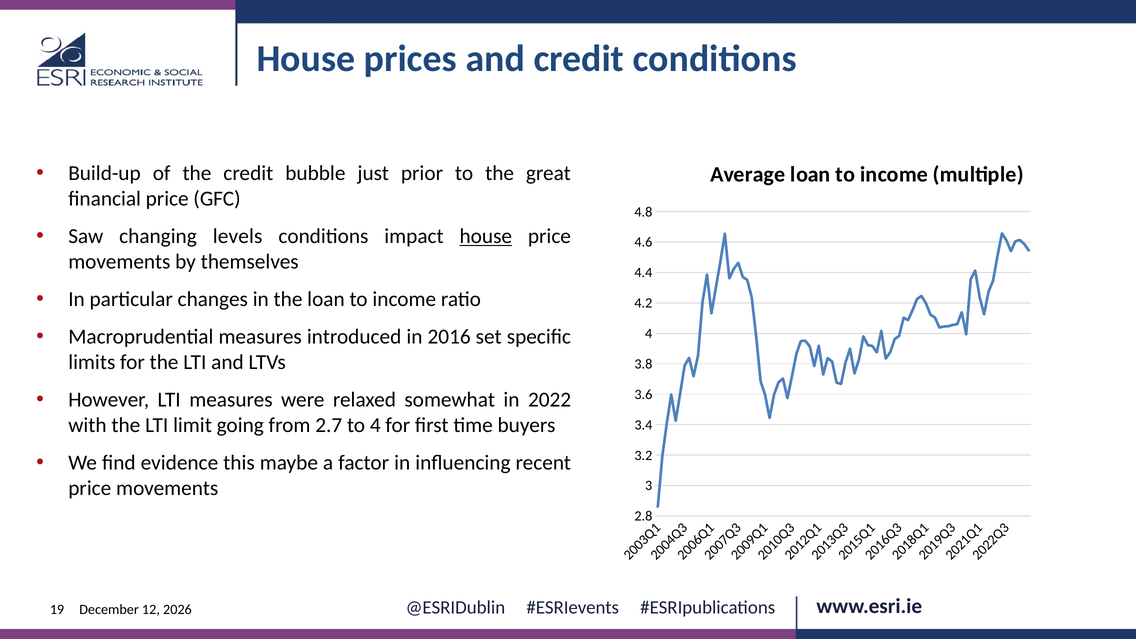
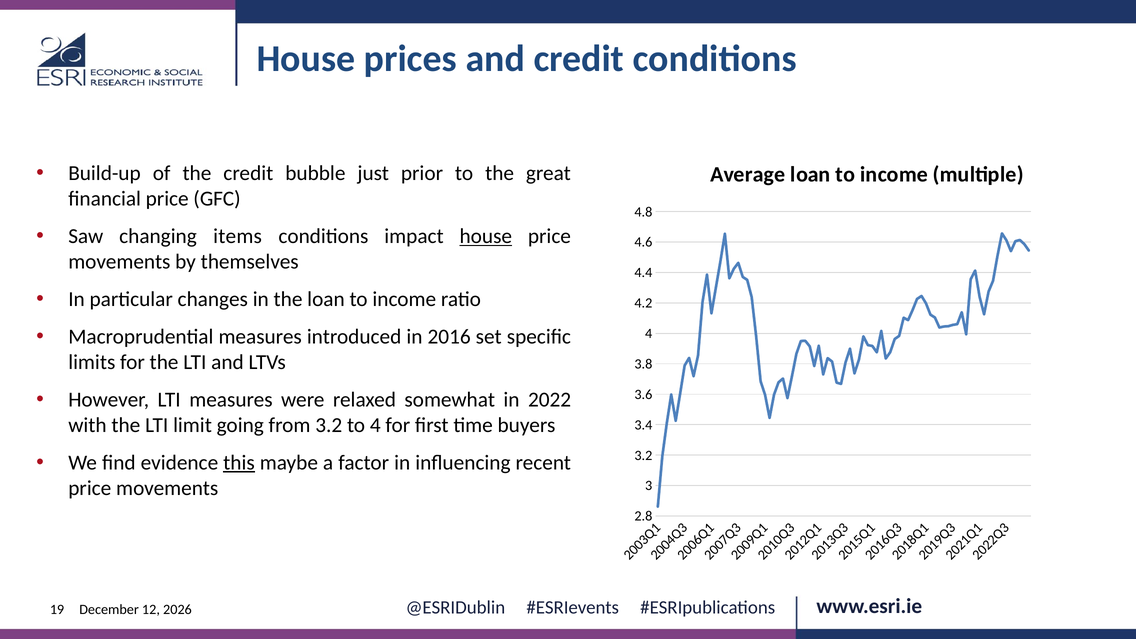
levels: levels -> items (238, 236)
from 2.7: 2.7 -> 3.2 (329, 425)
this underline: none -> present (239, 463)
